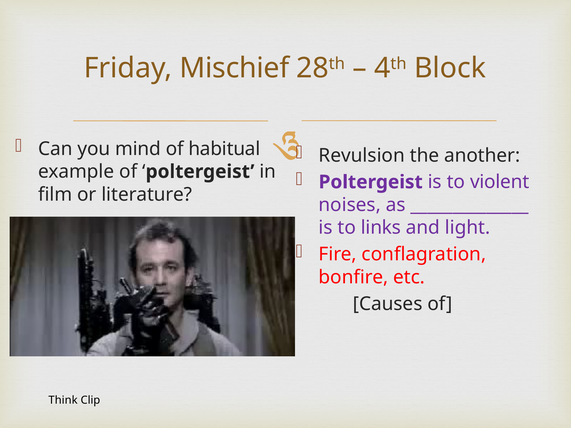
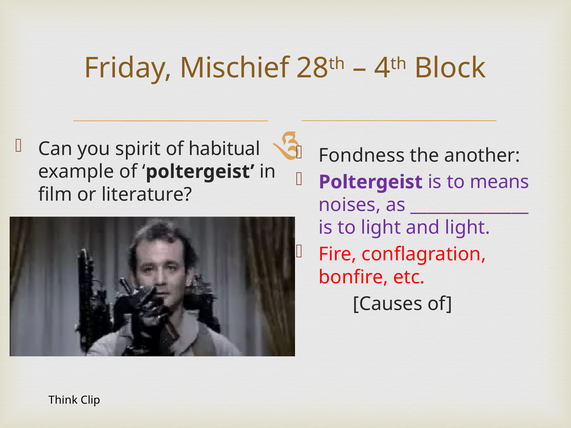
mind: mind -> spirit (138, 149)
Revulsion: Revulsion -> Fondness (362, 156)
violent: violent -> means (500, 182)
to links: links -> light (381, 228)
